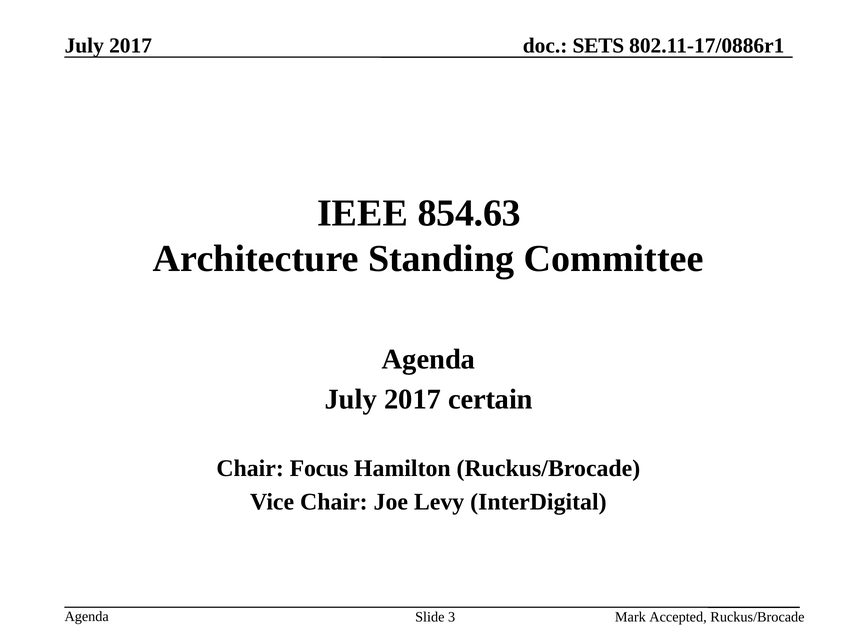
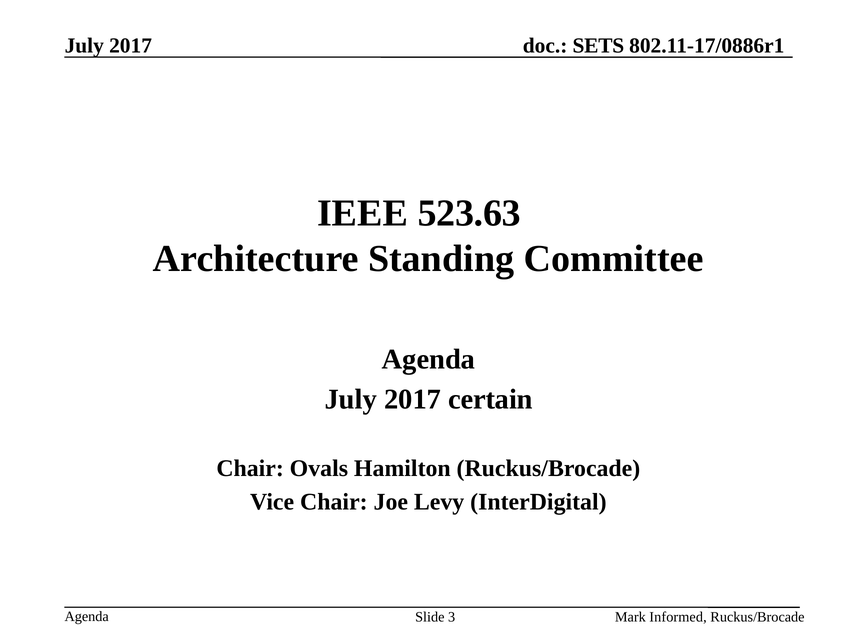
854.63: 854.63 -> 523.63 (469, 213)
Focus: Focus -> Ovals (319, 468)
Accepted: Accepted -> Informed (678, 617)
